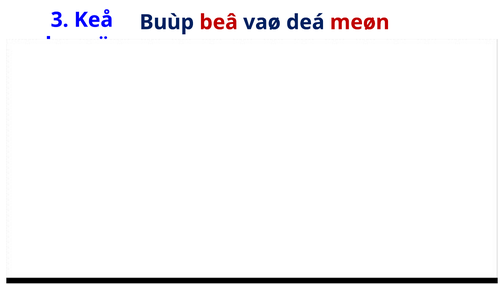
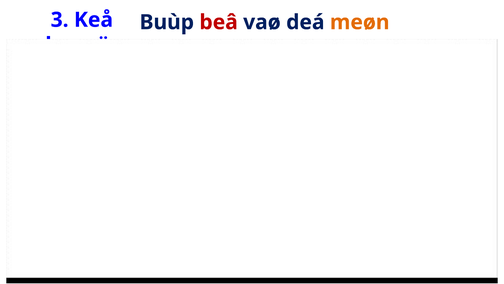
meøn colour: red -> orange (360, 22)
